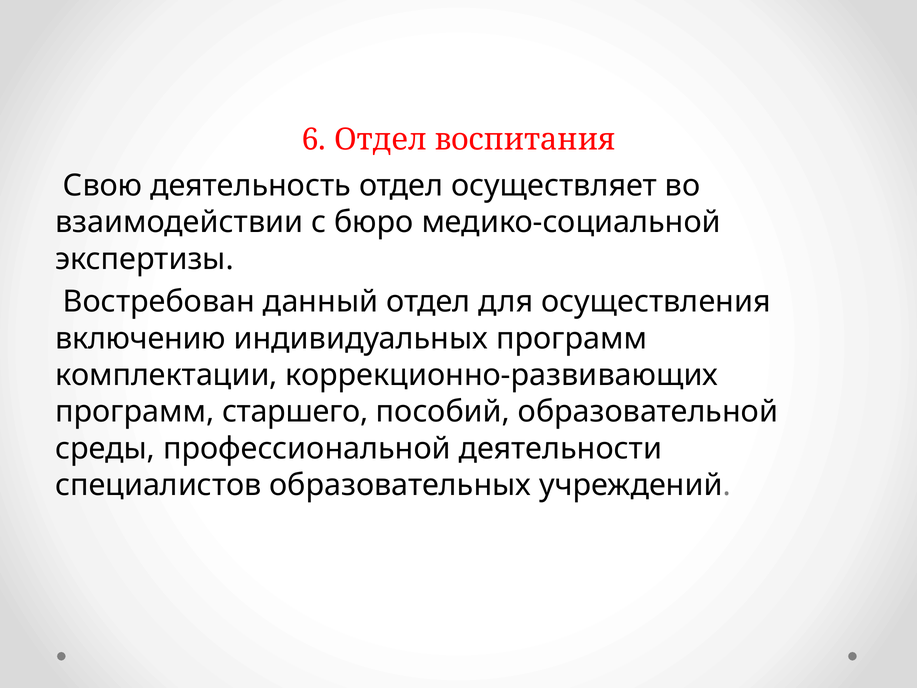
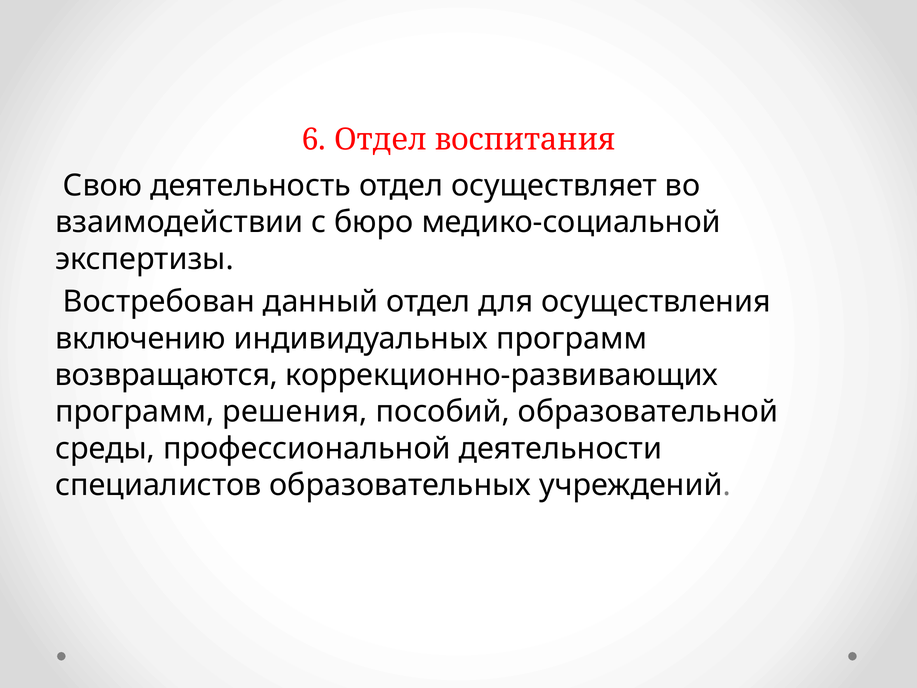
комплектации: комплектации -> возвращаются (166, 375)
старшего: старшего -> решения (295, 412)
